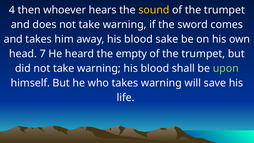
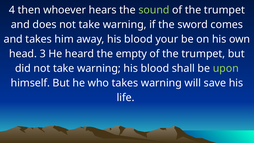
sound colour: yellow -> light green (154, 10)
sake: sake -> your (167, 39)
7: 7 -> 3 (43, 54)
